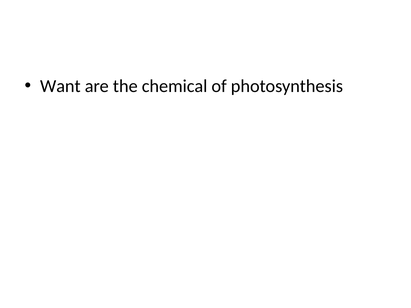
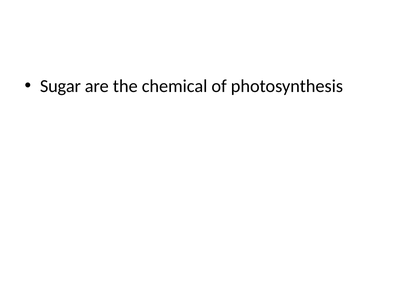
Want: Want -> Sugar (60, 86)
